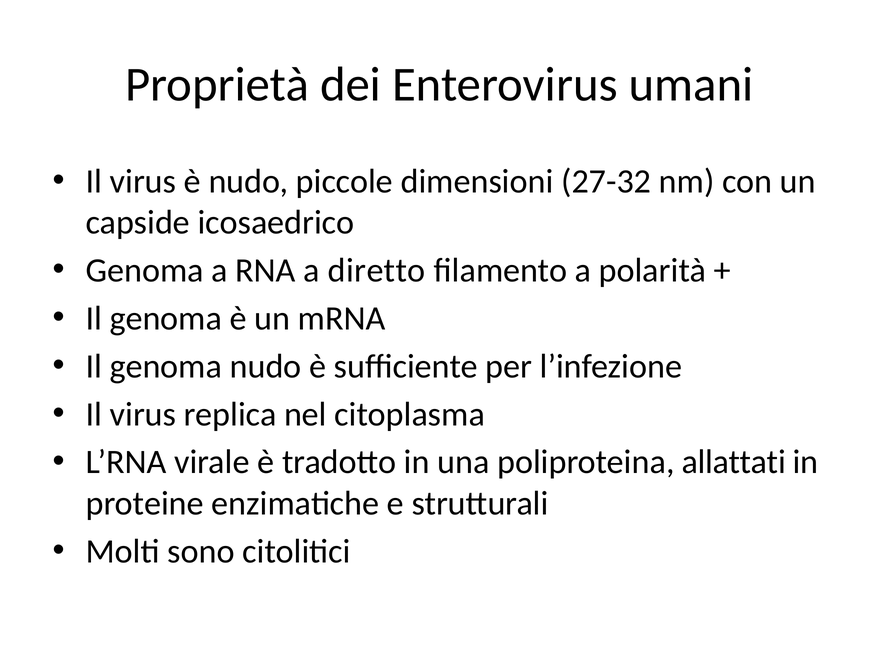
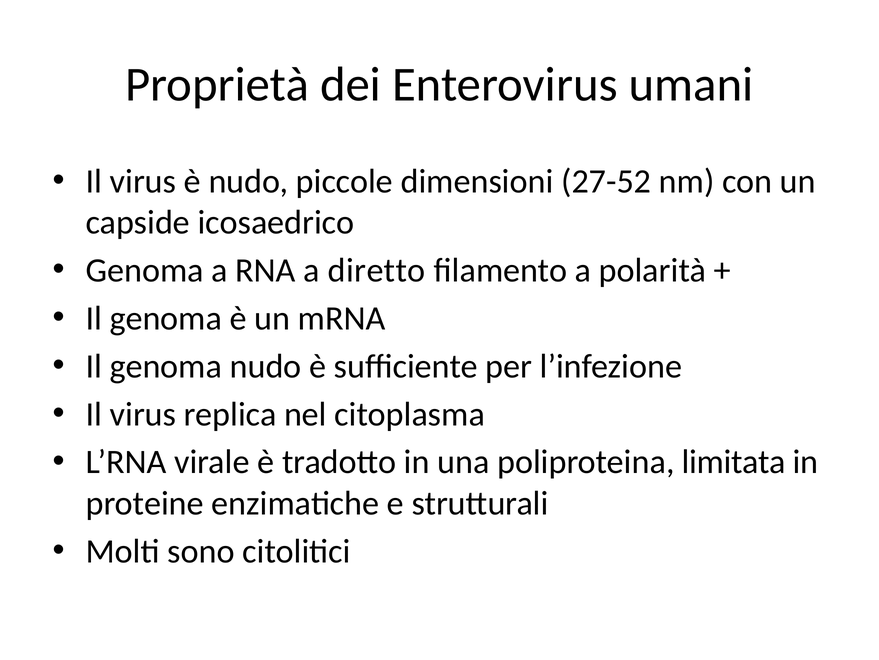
27-32: 27-32 -> 27-52 (606, 181)
allattati: allattati -> limitata (734, 462)
